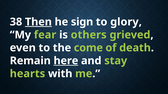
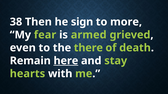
Then underline: present -> none (38, 22)
glory: glory -> more (126, 22)
others: others -> armed (89, 35)
come: come -> there (88, 48)
